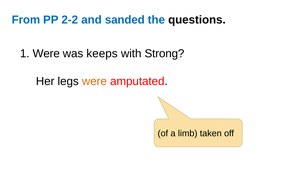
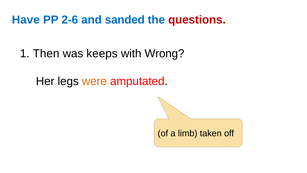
From: From -> Have (26, 20)
2-2: 2-2 -> 2-6 (70, 20)
questions colour: black -> red (197, 20)
1 Were: Were -> Then (46, 54)
Strong: Strong -> Wrong (164, 54)
